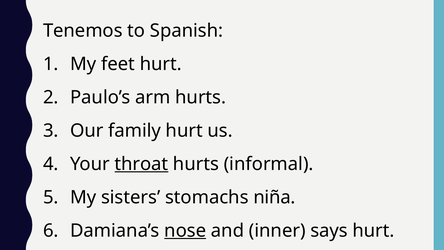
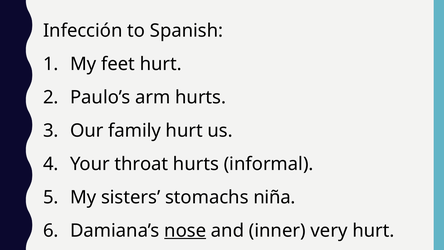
Tenemos: Tenemos -> Infección (83, 31)
throat underline: present -> none (141, 164)
says: says -> very (329, 230)
